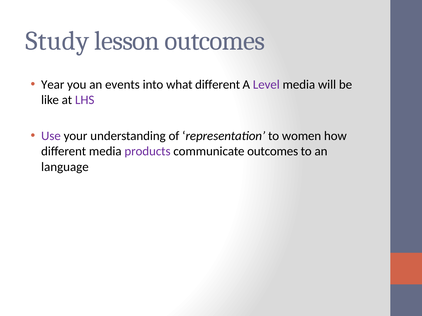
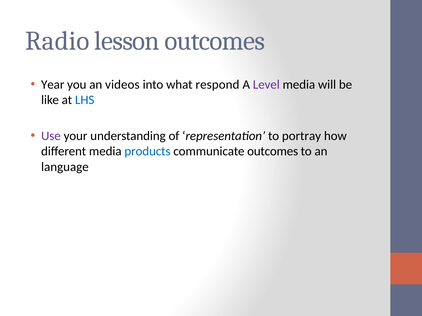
Study: Study -> Radio (57, 41)
events: events -> videos (122, 85)
what different: different -> respond (217, 85)
LHS colour: purple -> blue (85, 100)
women: women -> portray (302, 136)
products colour: purple -> blue (147, 152)
